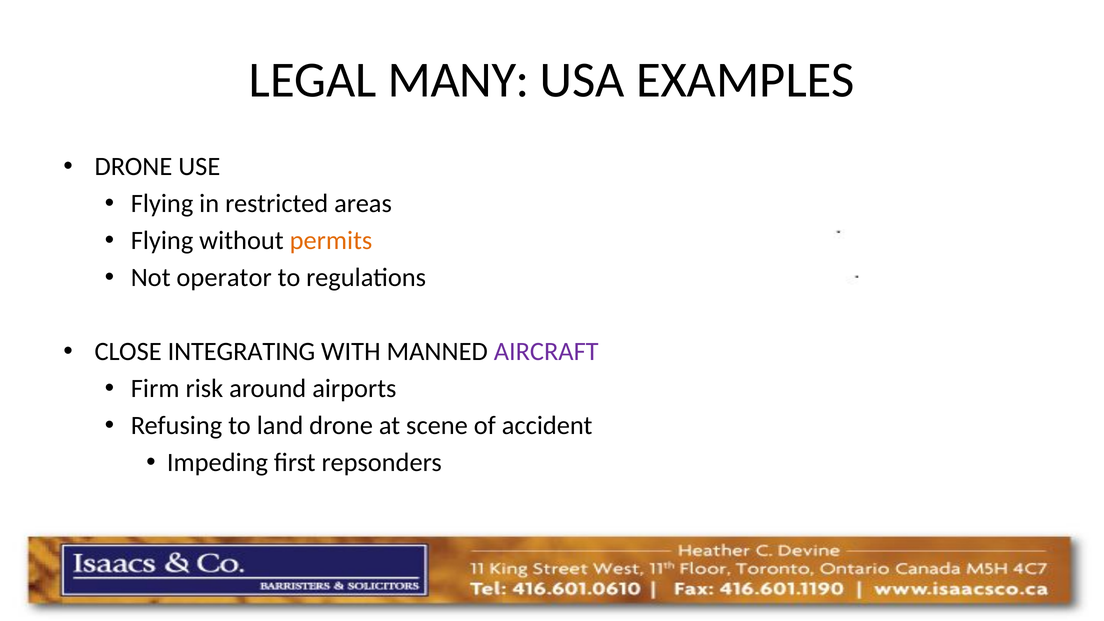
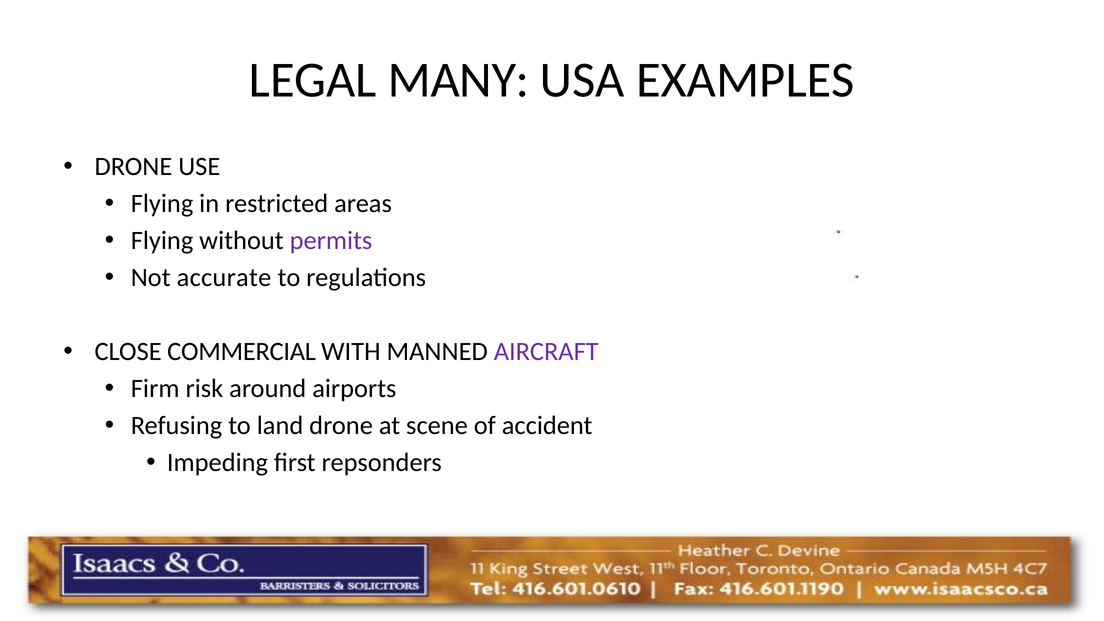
permits colour: orange -> purple (331, 241)
operator: operator -> accurate (224, 278)
INTEGRATING: INTEGRATING -> COMMERCIAL (242, 352)
